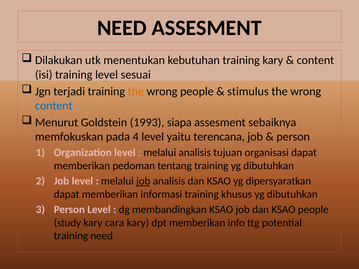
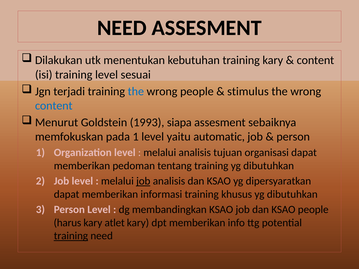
the colour: orange -> blue (136, 91)
pada 4: 4 -> 1 (136, 137)
terencana: terencana -> automatic (219, 137)
study: study -> harus (67, 223)
cara: cara -> atlet (115, 223)
training underline: none -> present (71, 236)
